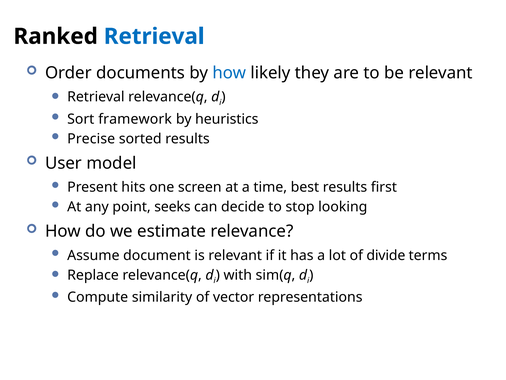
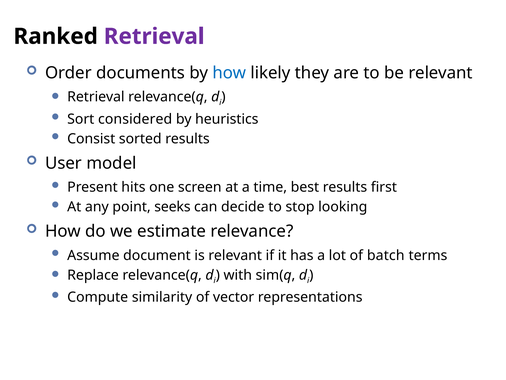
Retrieval colour: blue -> purple (154, 36)
framework: framework -> considered (135, 119)
Precise: Precise -> Consist (91, 139)
divide: divide -> batch (386, 255)
